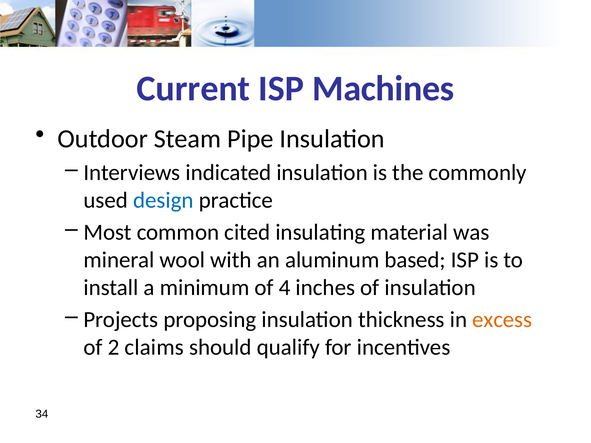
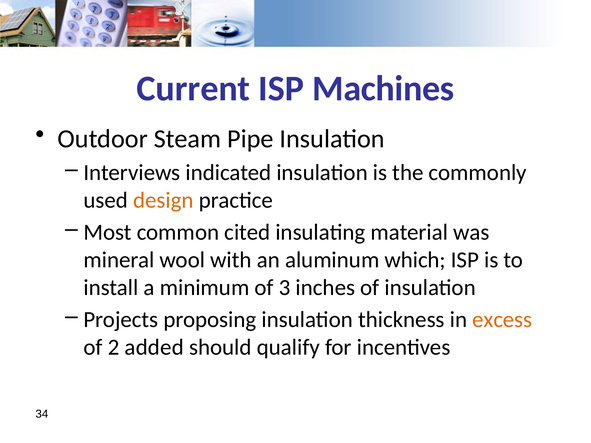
design colour: blue -> orange (163, 200)
based: based -> which (415, 260)
4: 4 -> 3 (285, 288)
claims: claims -> added (154, 347)
